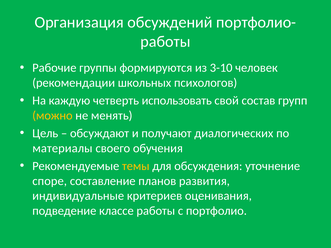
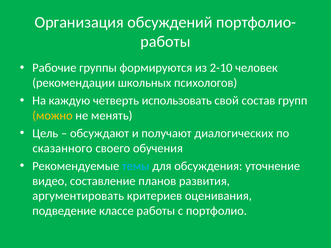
3-10: 3-10 -> 2-10 (221, 68)
материалы: материалы -> сказанного (62, 148)
темы colour: yellow -> light blue (136, 166)
споре: споре -> видео (50, 181)
индивидуальные: индивидуальные -> аргументировать (78, 196)
